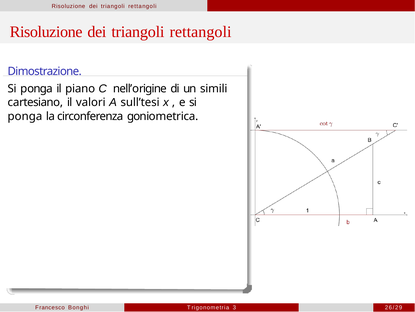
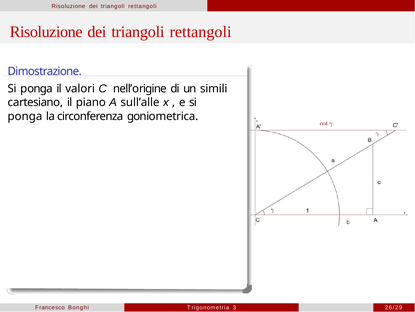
piano: piano -> valori (80, 89)
valori: valori -> piano (91, 102)
sull’tesi: sull’tesi -> sull’alle (140, 102)
